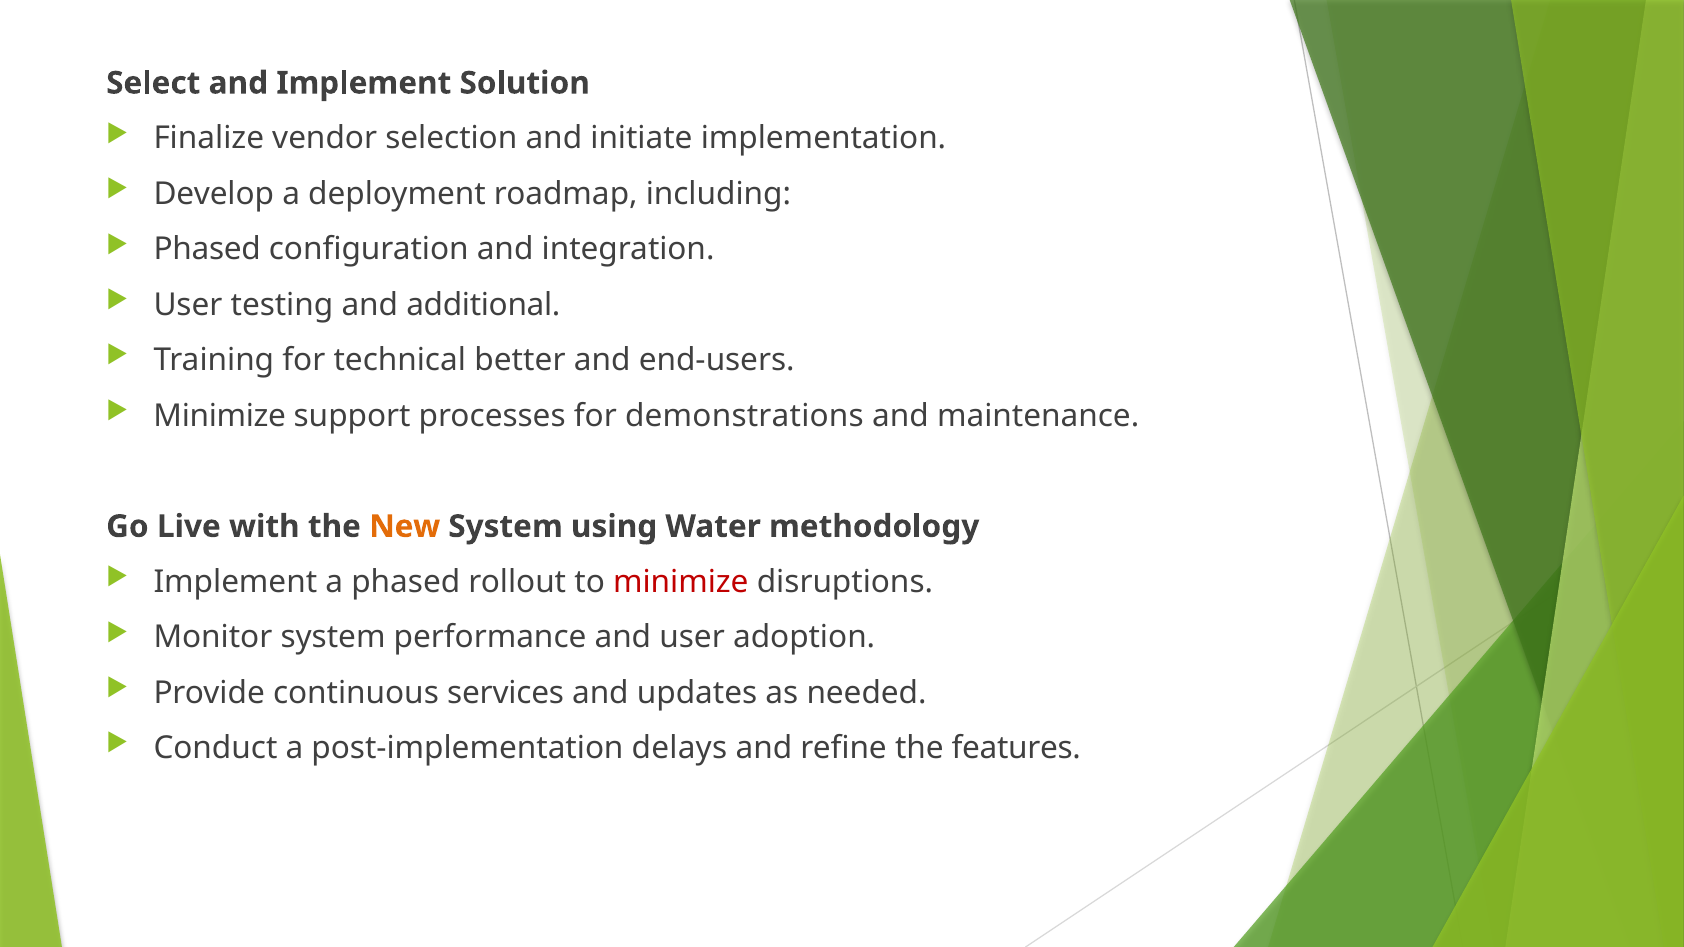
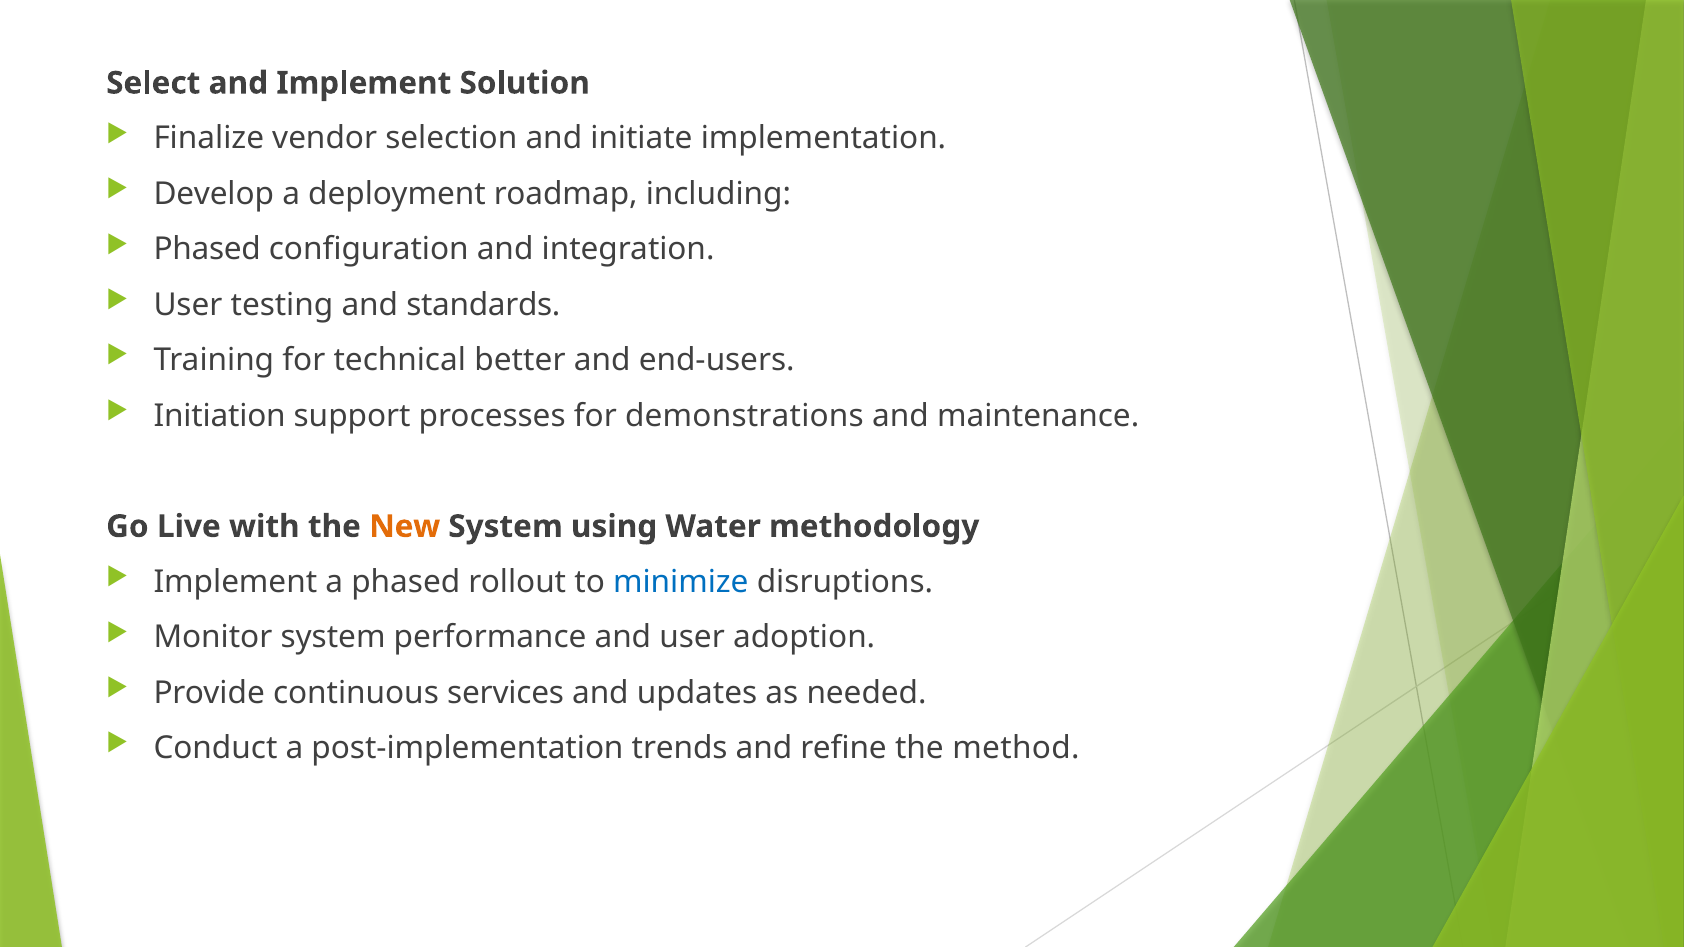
additional: additional -> standards (483, 305)
Minimize: Minimize -> Initiation (220, 416)
minimize colour: red -> blue (681, 582)
delays: delays -> trends (680, 748)
features: features -> method (1016, 748)
